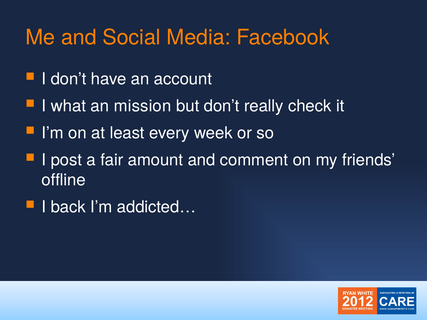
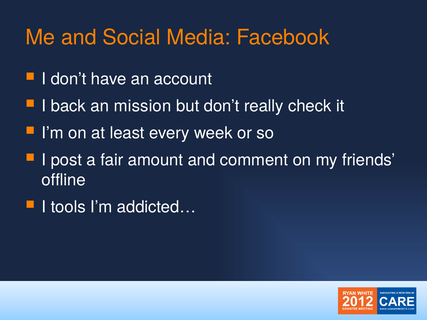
what: what -> back (68, 106)
back: back -> tools (68, 207)
